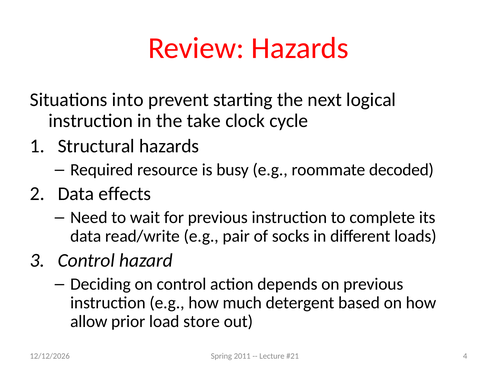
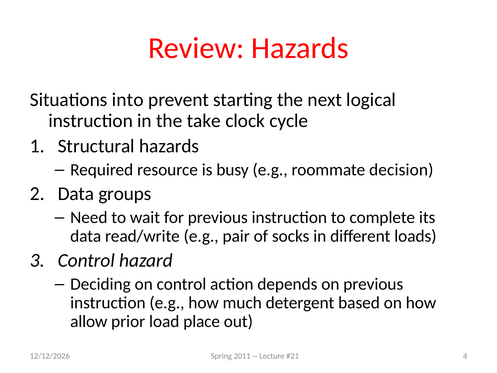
decoded: decoded -> decision (401, 170)
effects: effects -> groups (125, 194)
store: store -> place (202, 321)
